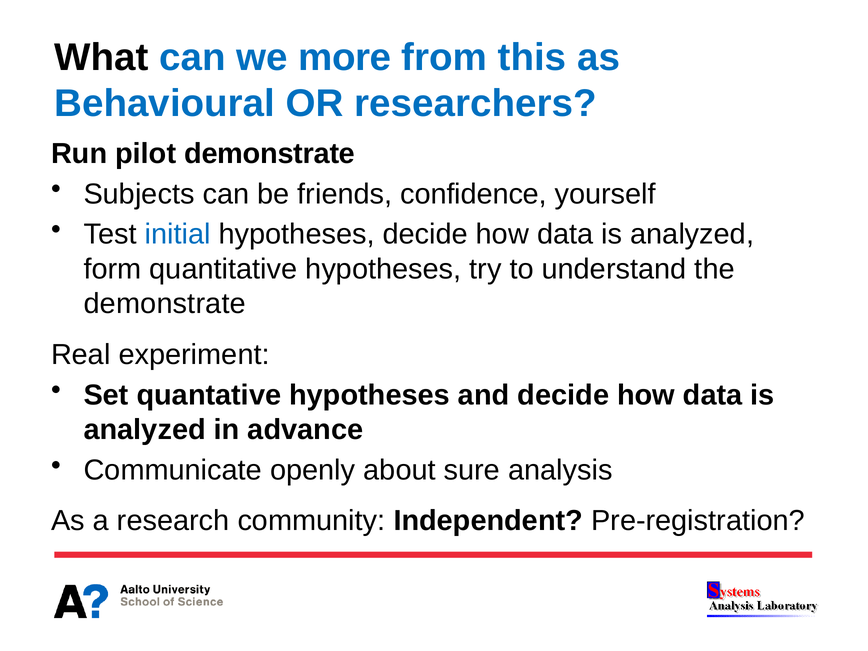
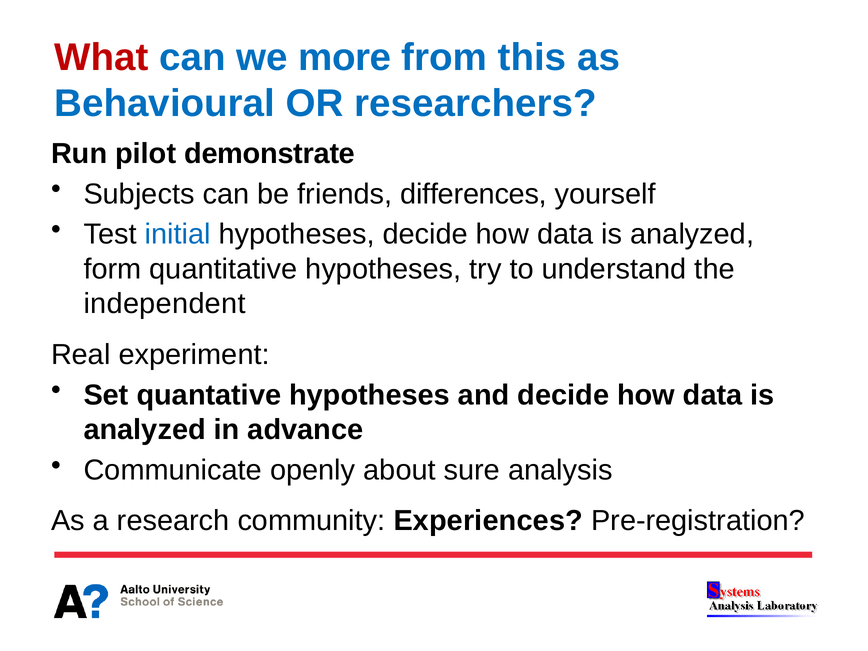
What colour: black -> red (101, 57)
confidence: confidence -> differences (474, 194)
demonstrate: demonstrate -> independent (165, 304)
Independent: Independent -> Experiences (488, 521)
